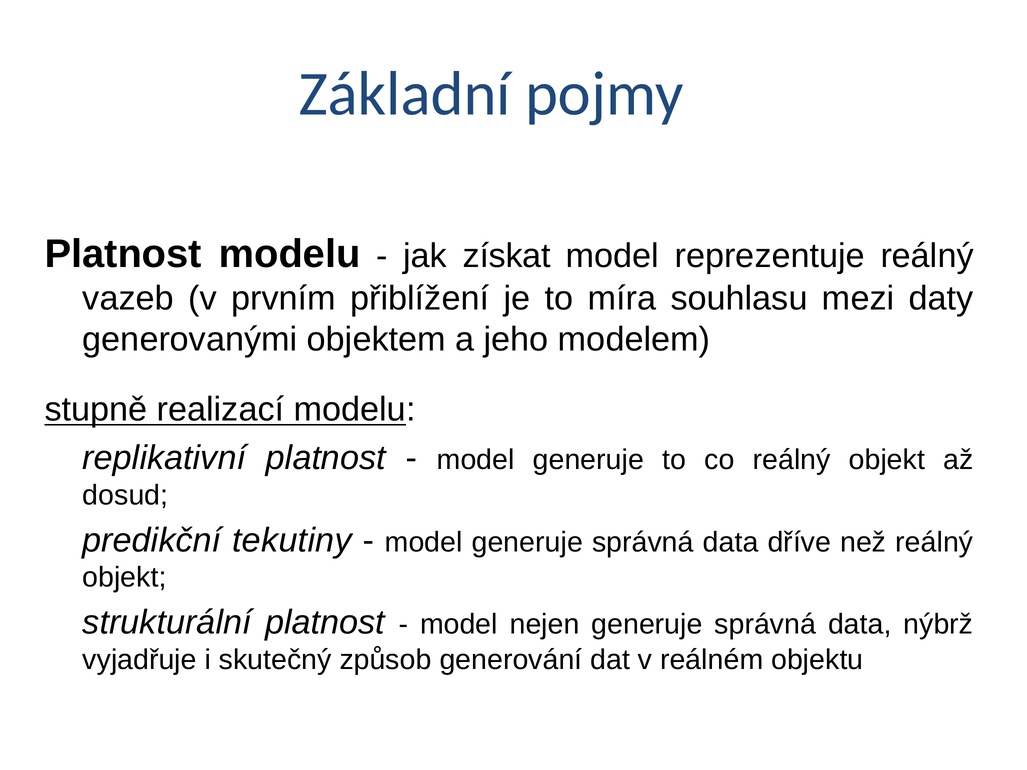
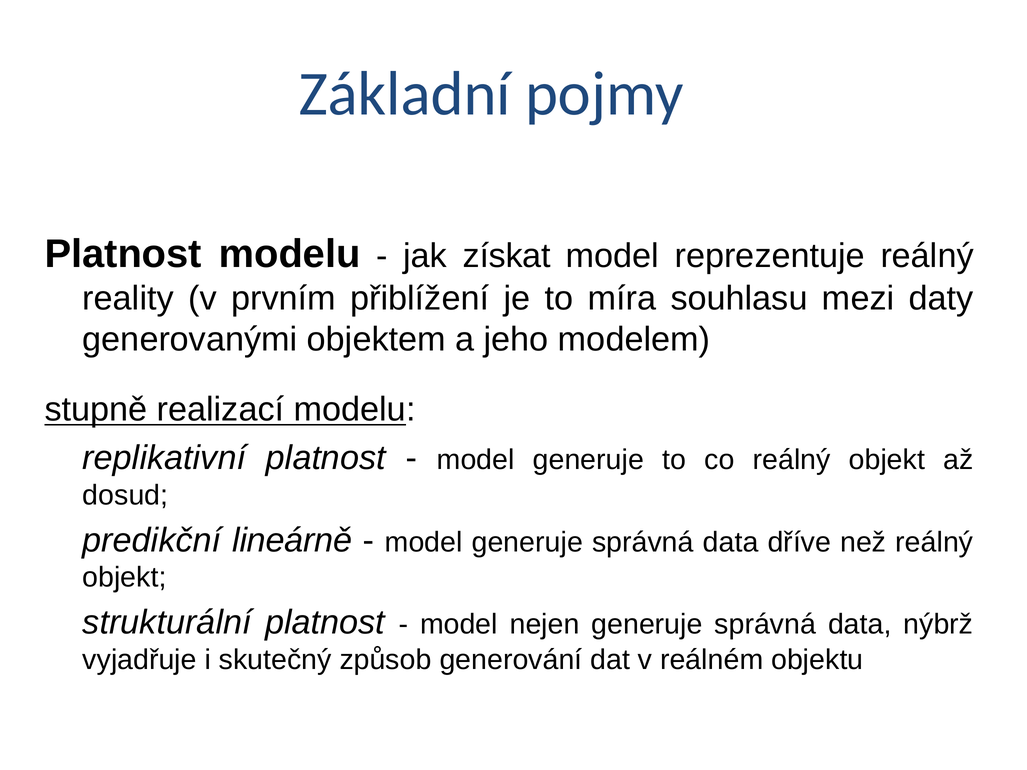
vazeb: vazeb -> reality (128, 299)
tekutiny: tekutiny -> lineárně (292, 540)
